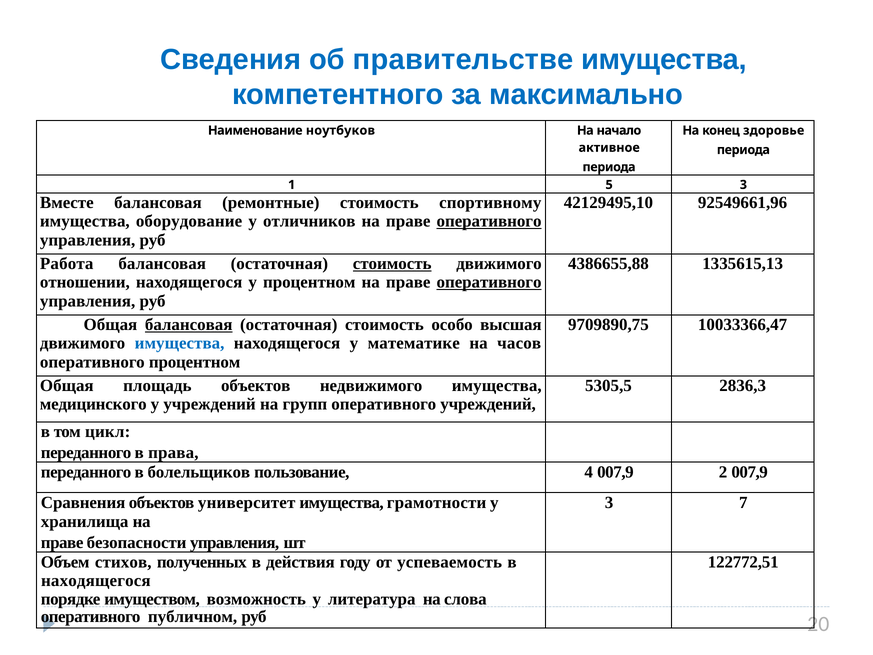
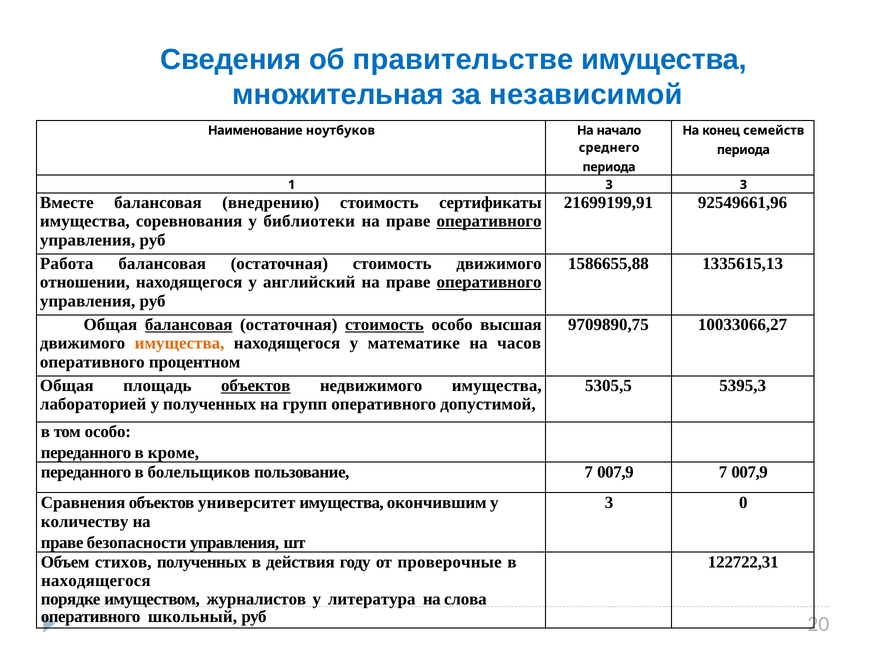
компетентного: компетентного -> множительная (338, 95)
максимально: максимально -> независимой (586, 95)
здоровье: здоровье -> семейств (774, 130)
активное: активное -> среднего (609, 148)
1 5: 5 -> 3 (609, 185)
ремонтные: ремонтные -> внедрению (271, 202)
спортивному: спортивному -> сертификаты (490, 202)
42129495,10: 42129495,10 -> 21699199,91 (608, 202)
оборудование: оборудование -> соревнования (189, 221)
отличников: отличников -> библиотеки (309, 221)
стоимость underline: present -> none (392, 263)
4386655,88: 4386655,88 -> 1586655,88 (608, 263)
у процентном: процентном -> английский (309, 282)
стоимость underline: none -> present (384, 324)
10033366,47: 10033366,47 -> 10033066,27 (743, 324)
имущества colour: blue -> orange (180, 343)
объектов underline: none -> present (256, 385)
2836,3: 2836,3 -> 5395,3 (743, 385)
медицинского: медицинского -> лабораторией (93, 404)
у учреждений: учреждений -> полученных (210, 404)
оперативного учреждений: учреждений -> допустимой (488, 404)
том цикл: цикл -> особо (108, 432)
права: права -> кроме (173, 453)
пользование 4: 4 -> 7 (589, 472)
007,9 2: 2 -> 7 (723, 472)
грамотности: грамотности -> окончившим (437, 503)
7: 7 -> 0 (743, 503)
хранилища: хранилища -> количеству (85, 521)
успеваемость: успеваемость -> проверочные (450, 562)
122772,51: 122772,51 -> 122722,31 (743, 562)
возможность: возможность -> журналистов (256, 599)
публичном: публичном -> школьный (192, 617)
